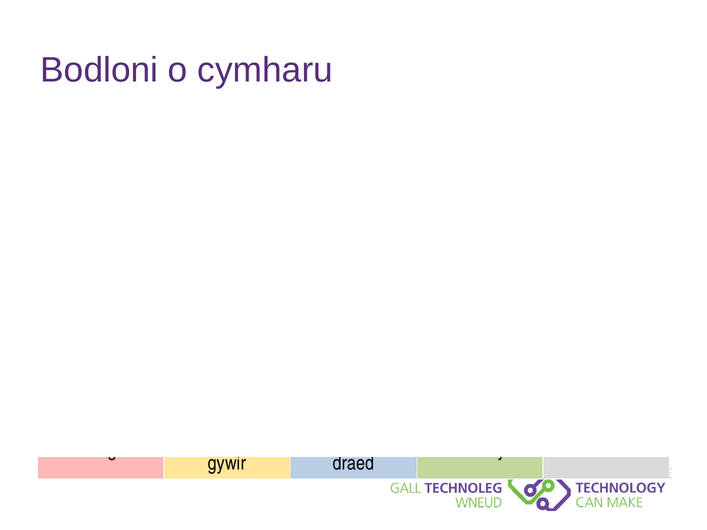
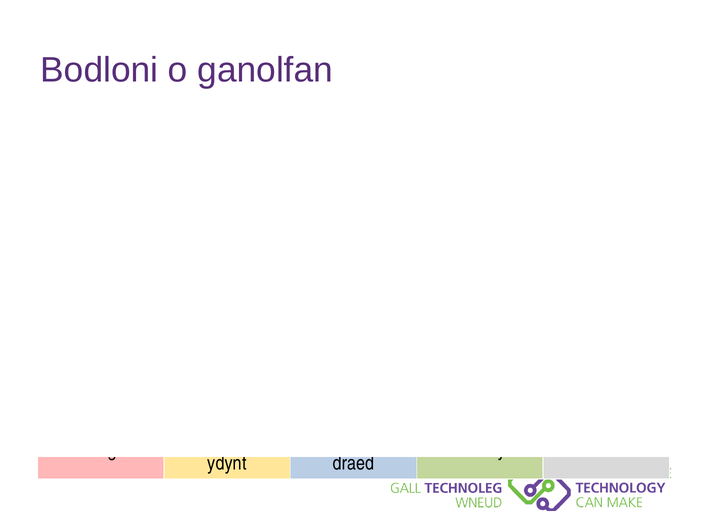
cymharu: cymharu -> ganolfan (265, 70)
gywir: gywir -> ydynt (227, 464)
